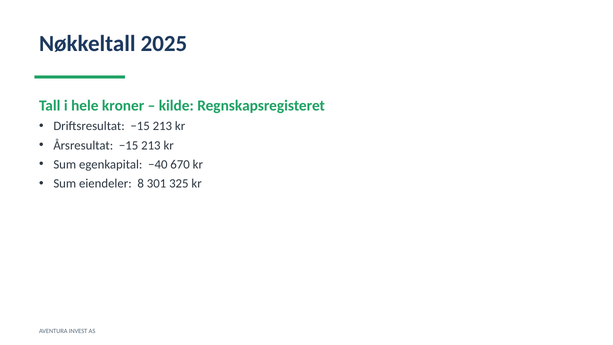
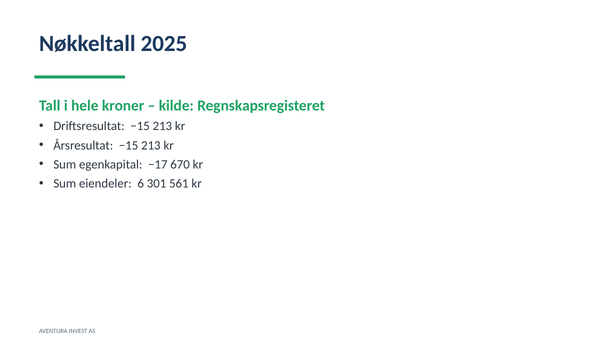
−40: −40 -> −17 (158, 164)
8: 8 -> 6 (141, 184)
325: 325 -> 561 (179, 184)
